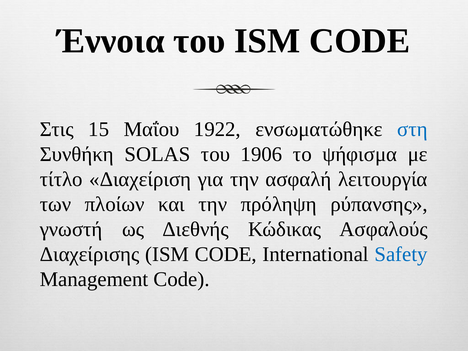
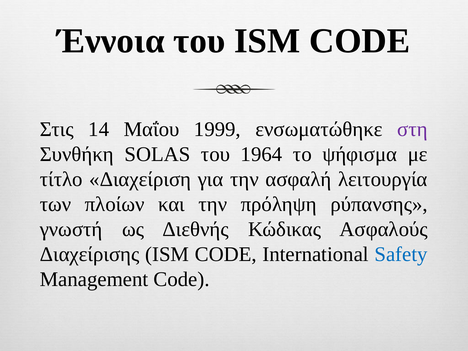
15: 15 -> 14 (99, 129)
1922: 1922 -> 1999 (217, 129)
στη colour: blue -> purple (412, 129)
1906: 1906 -> 1964 (261, 154)
